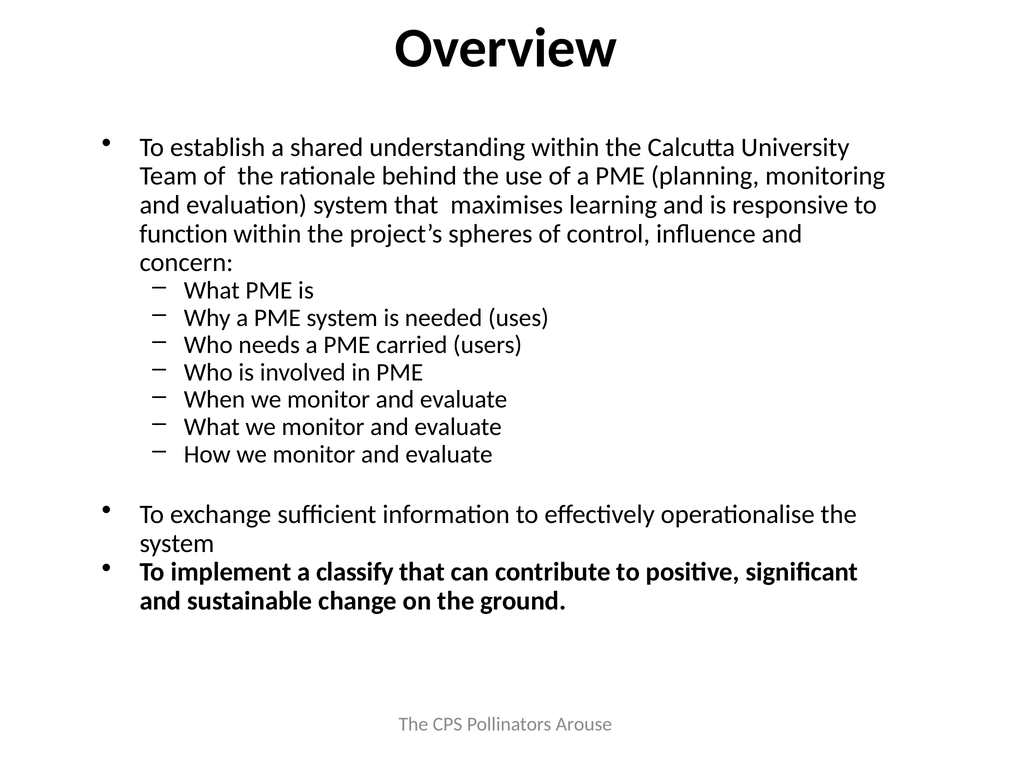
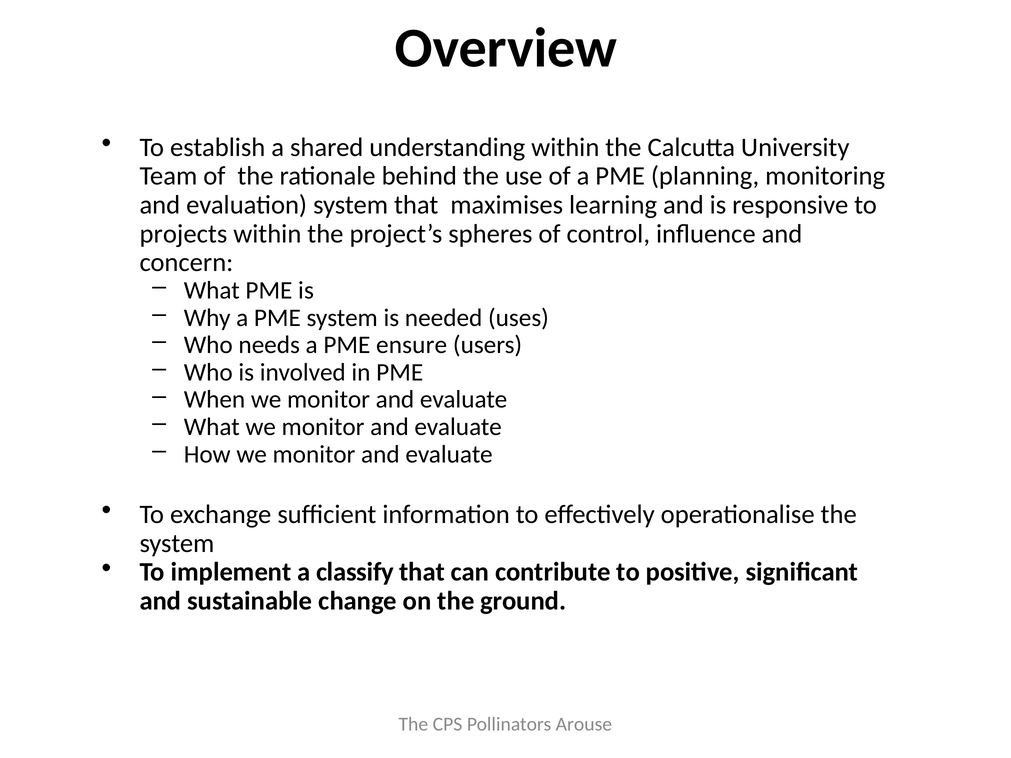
function: function -> projects (183, 234)
carried: carried -> ensure (412, 345)
